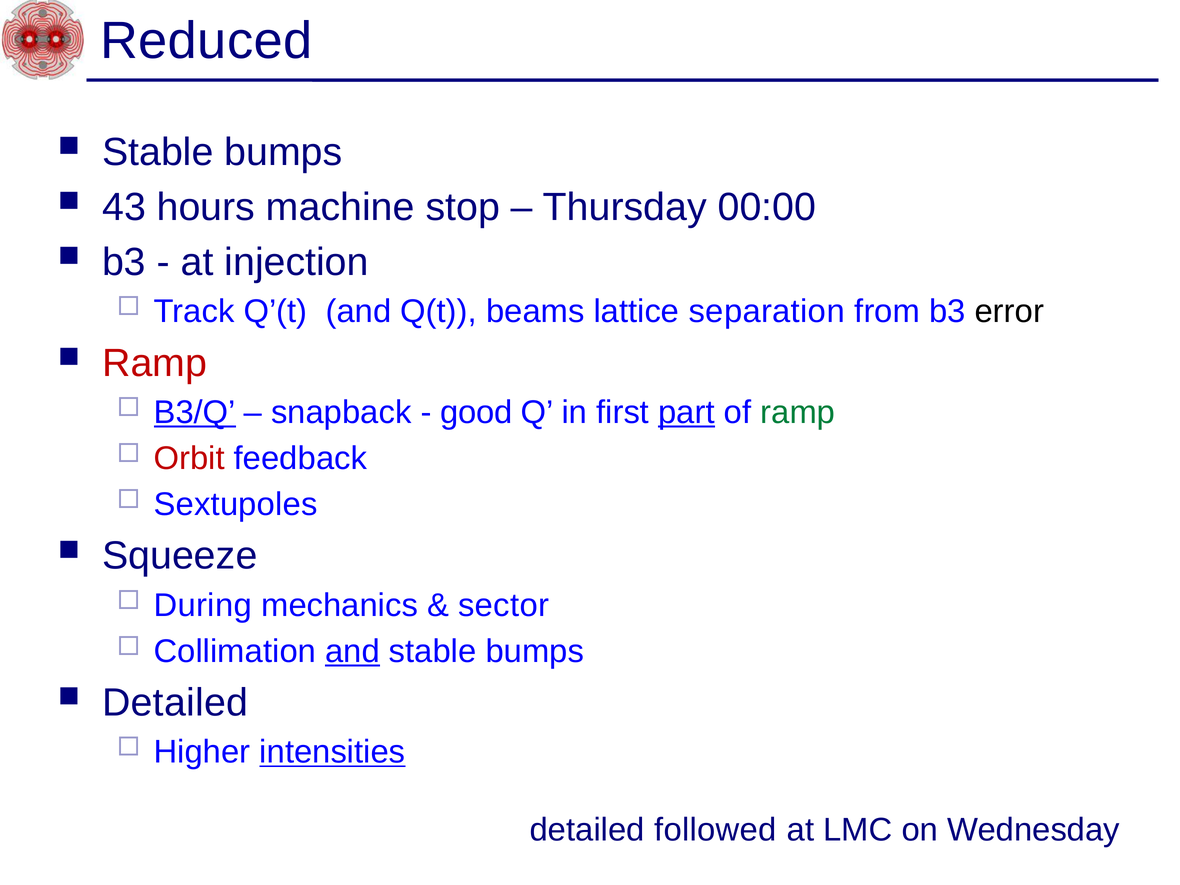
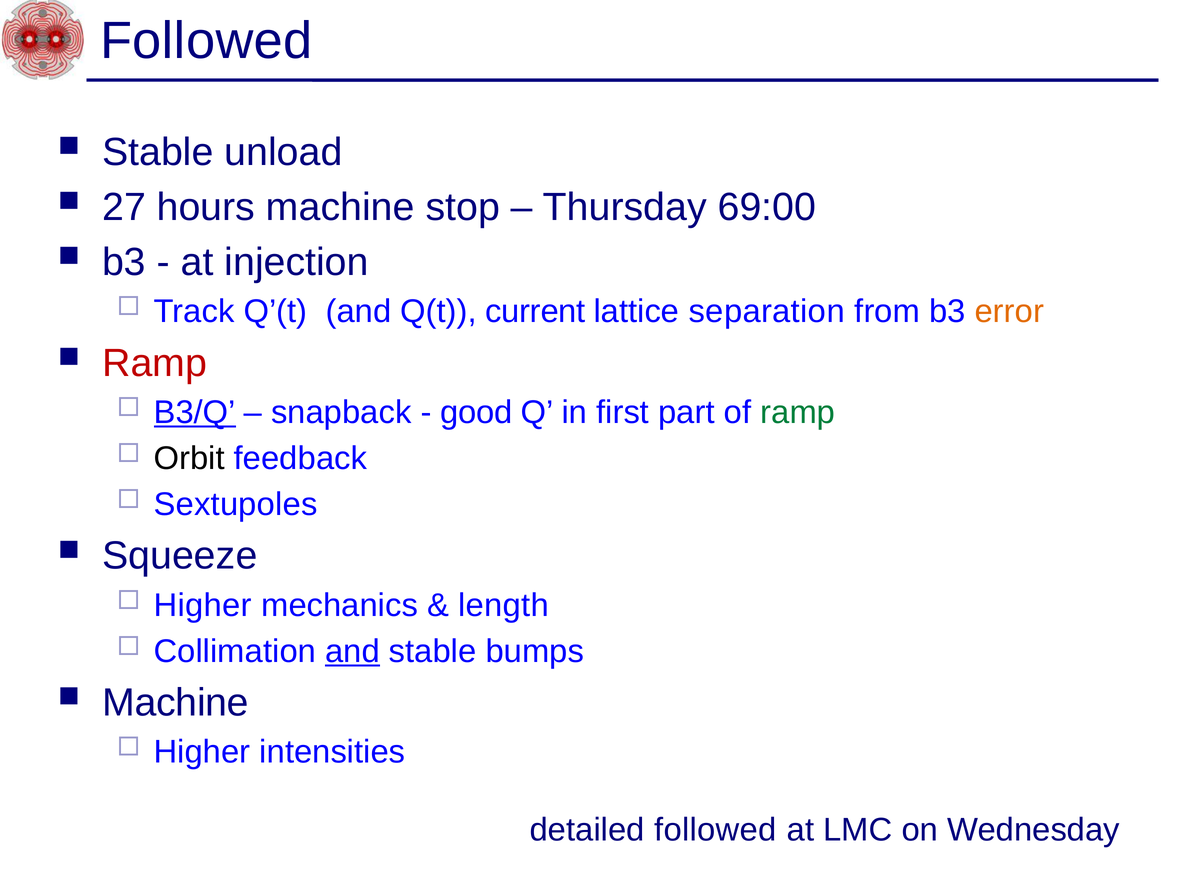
Reduced: Reduced -> Followed (206, 41)
bumps: bumps -> unload (283, 152)
43: 43 -> 27 (124, 207)
00:00: 00:00 -> 69:00 (767, 207)
beams: beams -> current (535, 312)
error colour: black -> orange (1009, 312)
part underline: present -> none (686, 413)
Orbit colour: red -> black (189, 458)
During: During -> Higher (203, 605)
sector: sector -> length (504, 605)
Detailed: Detailed -> Machine (175, 703)
intensities underline: present -> none (332, 752)
